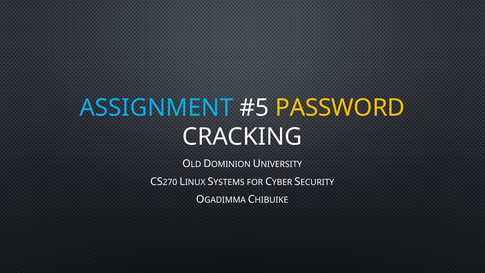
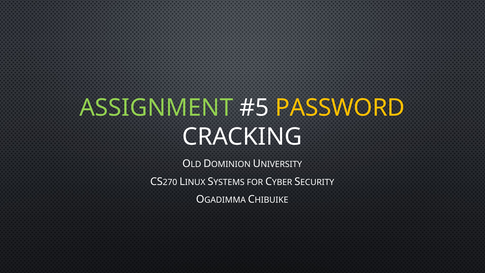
ASSIGNMENT colour: light blue -> light green (156, 108)
